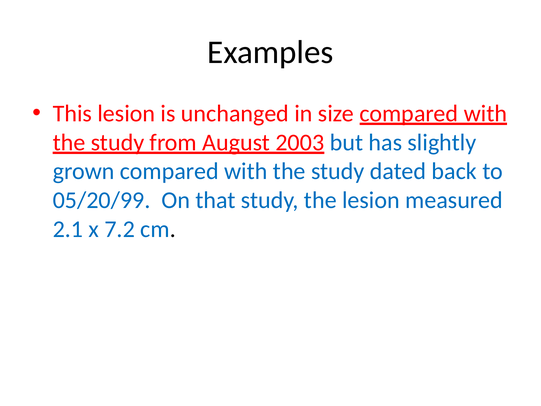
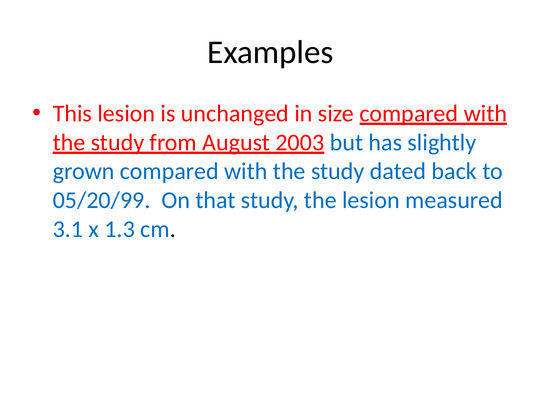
2.1: 2.1 -> 3.1 (68, 229)
7.2: 7.2 -> 1.3 (120, 229)
